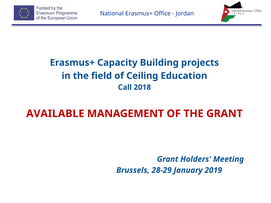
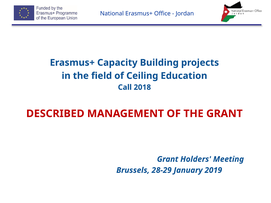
AVAILABLE: AVAILABLE -> DESCRIBED (55, 114)
